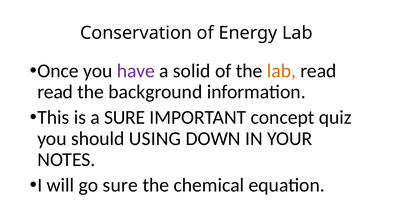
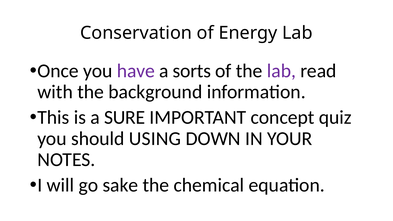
solid: solid -> sorts (192, 71)
lab colour: orange -> purple (281, 71)
read: read -> with (55, 92)
go sure: sure -> sake (120, 185)
